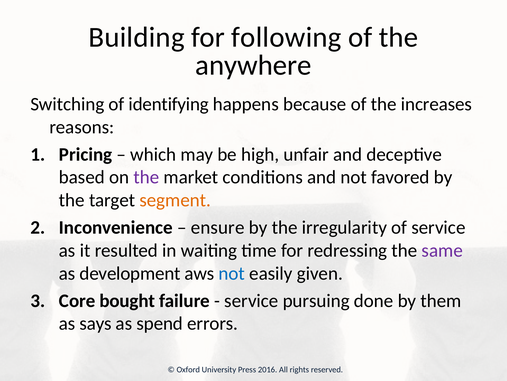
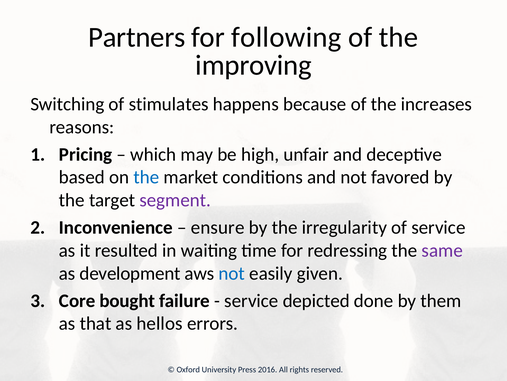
Building: Building -> Partners (137, 37)
anywhere: anywhere -> improving (254, 65)
identifying: identifying -> stimulates (169, 104)
the colour: purple -> blue (146, 177)
segment colour: orange -> purple (175, 200)
pursuing: pursuing -> depicted (316, 300)
says: says -> that (96, 323)
spend: spend -> hellos (160, 323)
